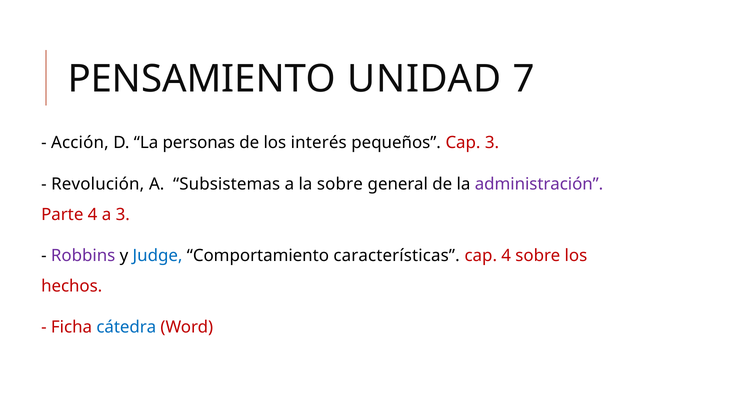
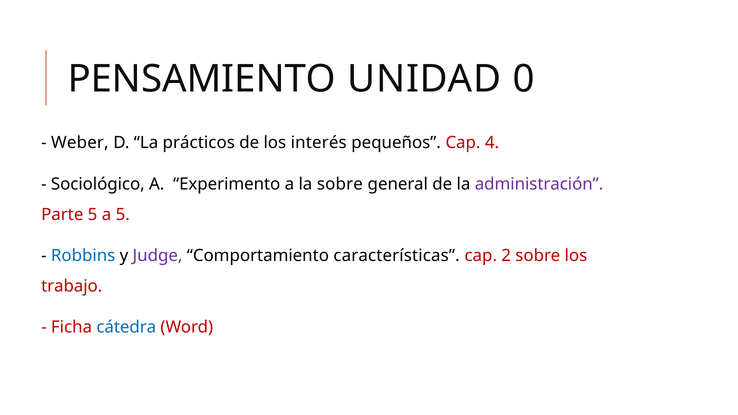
7: 7 -> 0 (524, 79)
Acción: Acción -> Weber (80, 143)
personas: personas -> prácticos (199, 143)
Cap 3: 3 -> 4 (492, 143)
Revolución: Revolución -> Sociológico (98, 184)
Subsistemas: Subsistemas -> Experimento (227, 184)
Parte 4: 4 -> 5 (93, 215)
a 3: 3 -> 5 (123, 215)
Robbins colour: purple -> blue (83, 256)
Judge colour: blue -> purple (158, 256)
cap 4: 4 -> 2 (506, 256)
hechos: hechos -> trabajo (72, 286)
